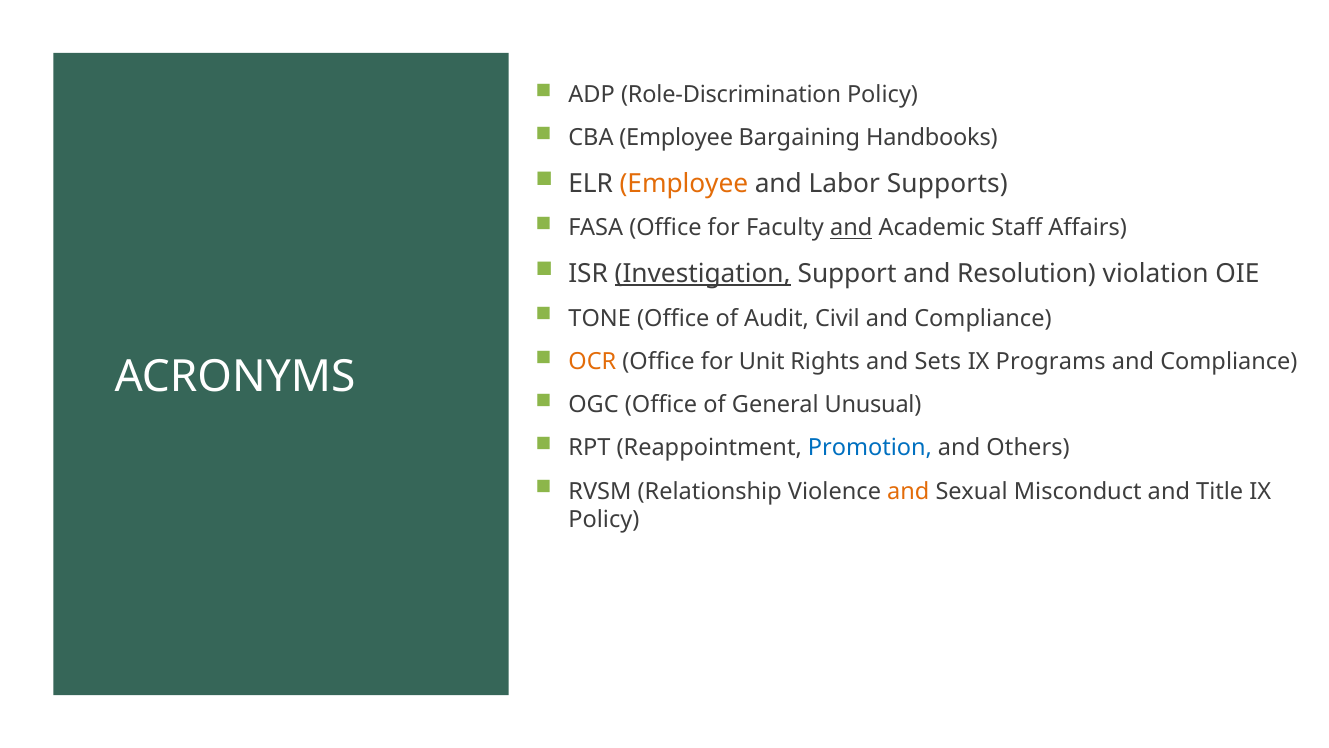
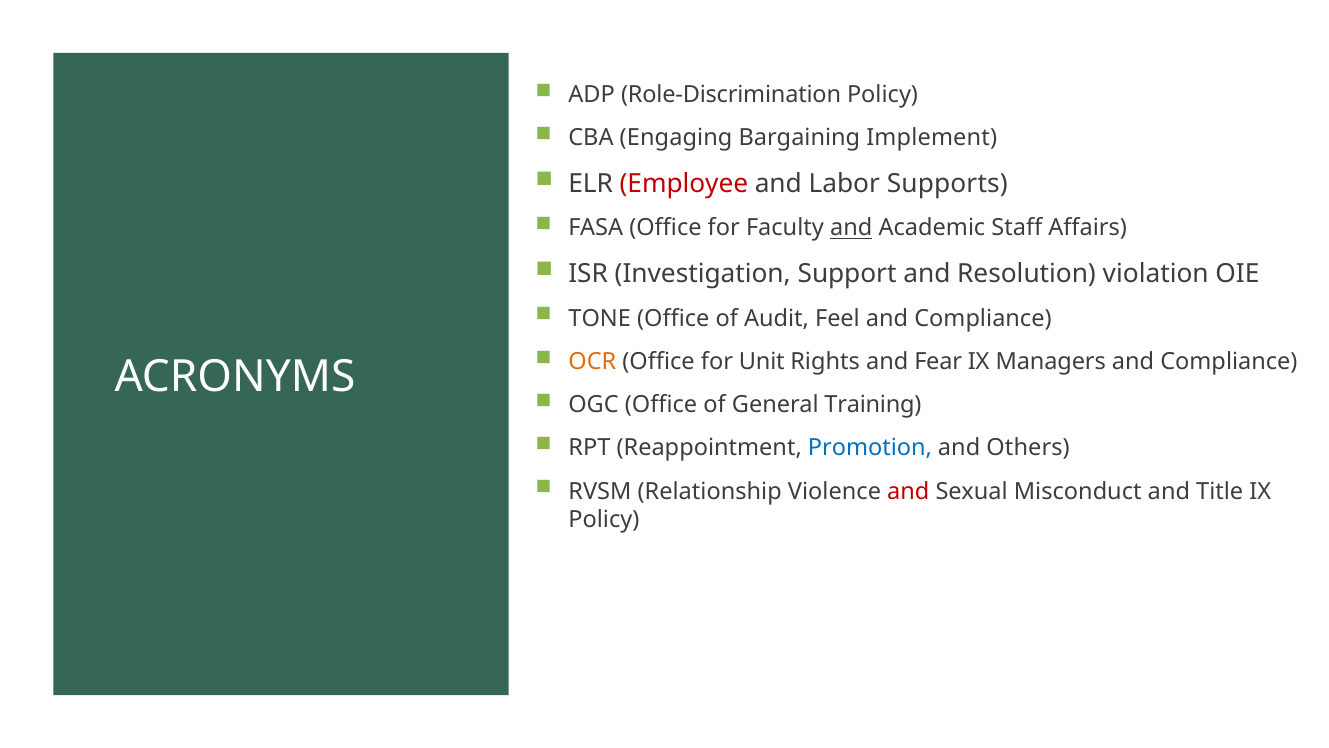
CBA Employee: Employee -> Engaging (676, 138)
Handbooks: Handbooks -> Implement (932, 138)
Employee colour: orange -> red (684, 183)
Investigation underline: present -> none (703, 274)
Civil: Civil -> Feel (837, 318)
Sets: Sets -> Fear (938, 361)
Programs: Programs -> Managers (1051, 361)
Unusual: Unusual -> Training (873, 405)
and colour: orange -> red (908, 491)
